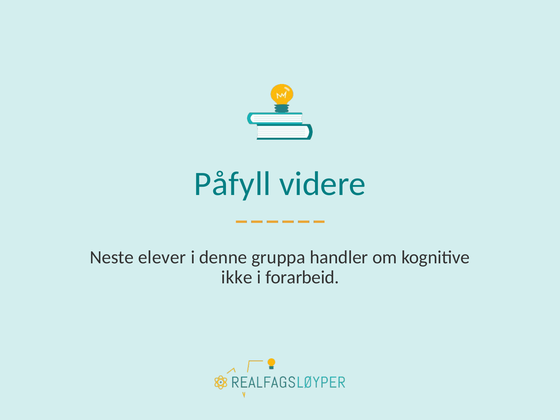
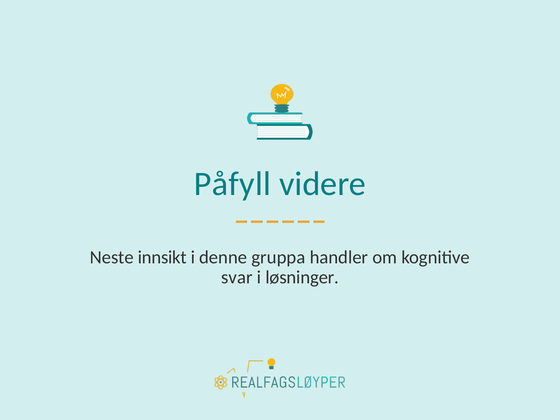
elever: elever -> innsikt (162, 257)
ikke: ikke -> svar (237, 277)
forarbeid: forarbeid -> løsninger (302, 277)
